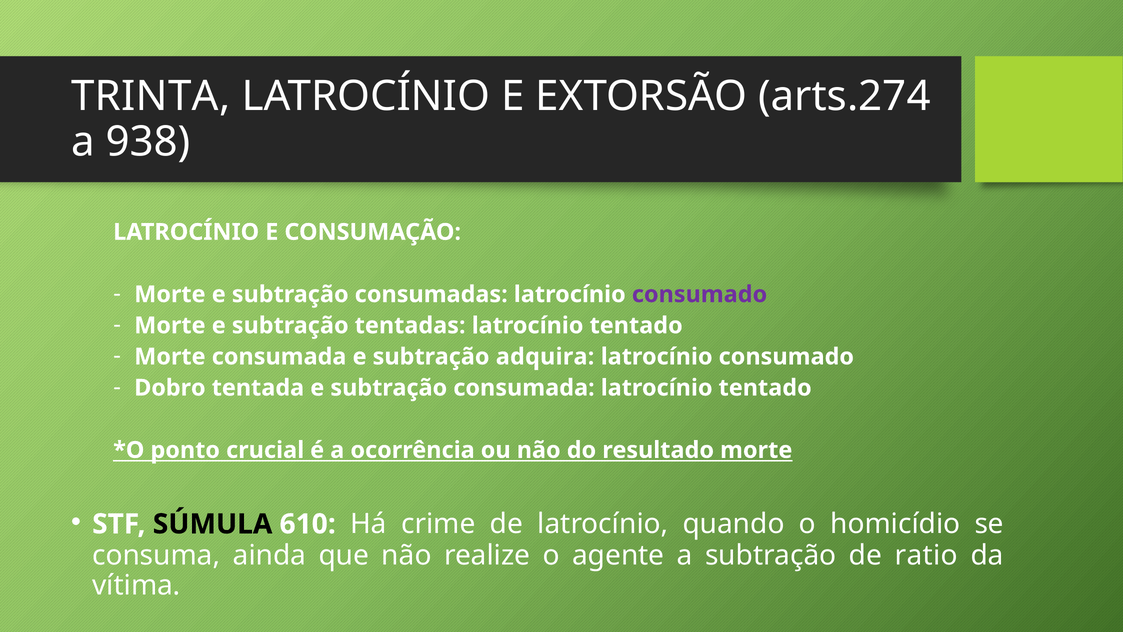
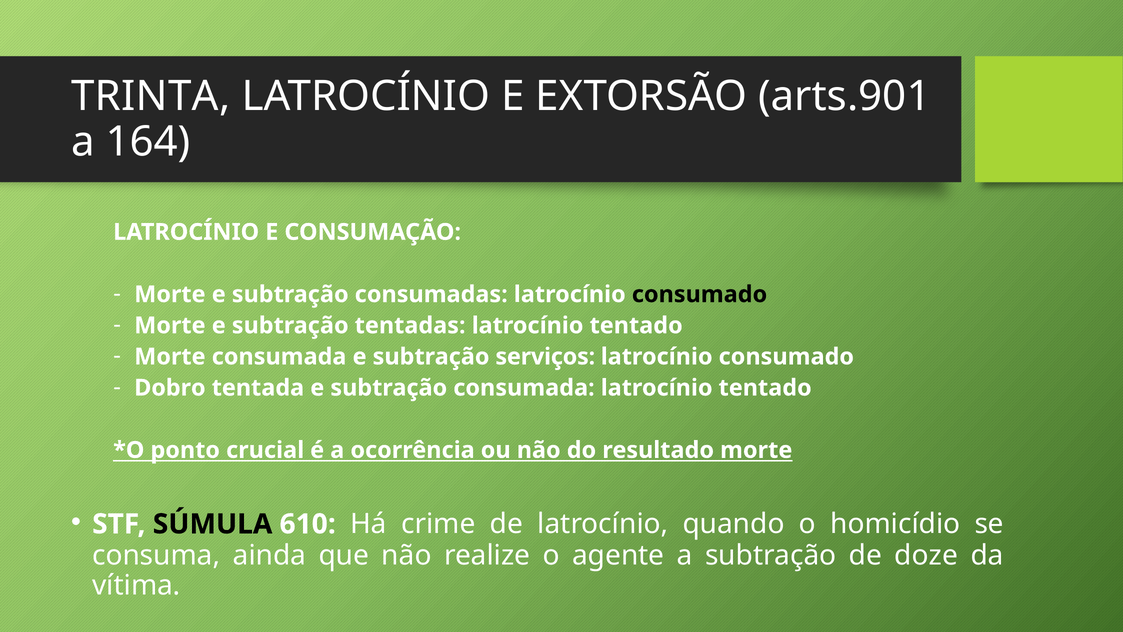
arts.274: arts.274 -> arts.901 (844, 96)
938: 938 -> 164 (148, 142)
consumado colour: purple -> black (700, 294)
adquira: adquira -> serviços (545, 357)
ratio: ratio -> doze (926, 555)
